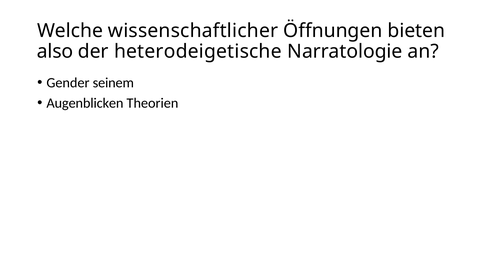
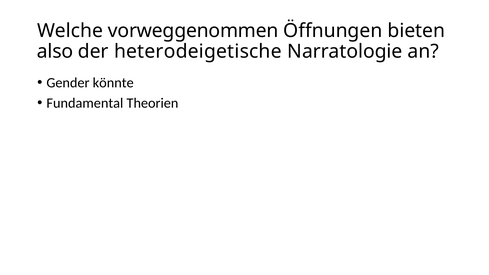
wissenschaftlicher: wissenschaftlicher -> vorweggenommen (193, 31)
seinem: seinem -> könnte (113, 83)
Augenblicken: Augenblicken -> Fundamental (85, 103)
